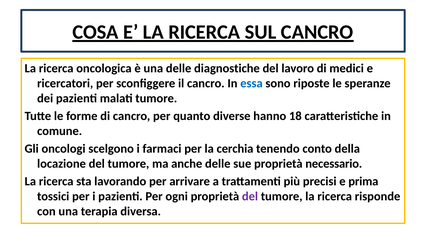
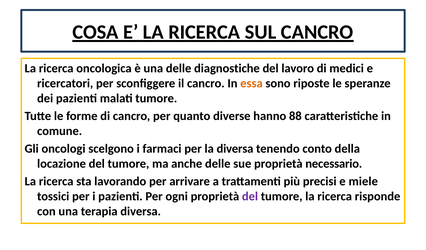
essa colour: blue -> orange (251, 83)
18: 18 -> 88 (295, 116)
la cerchia: cerchia -> diversa (235, 148)
prima: prima -> miele (363, 181)
